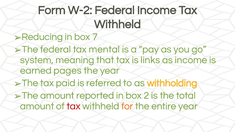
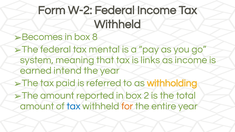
Reducing: Reducing -> Becomes (42, 37)
7: 7 -> 8 (95, 37)
pages: pages -> intend (68, 71)
tax colour: red -> blue (74, 106)
